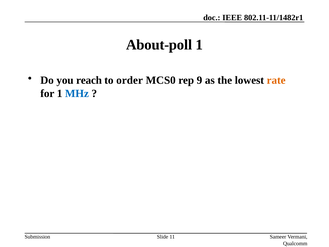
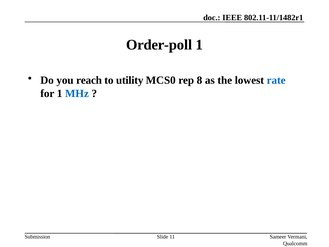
About-poll: About-poll -> Order-poll (159, 45)
order: order -> utility (130, 80)
9: 9 -> 8 (199, 80)
rate colour: orange -> blue (276, 80)
